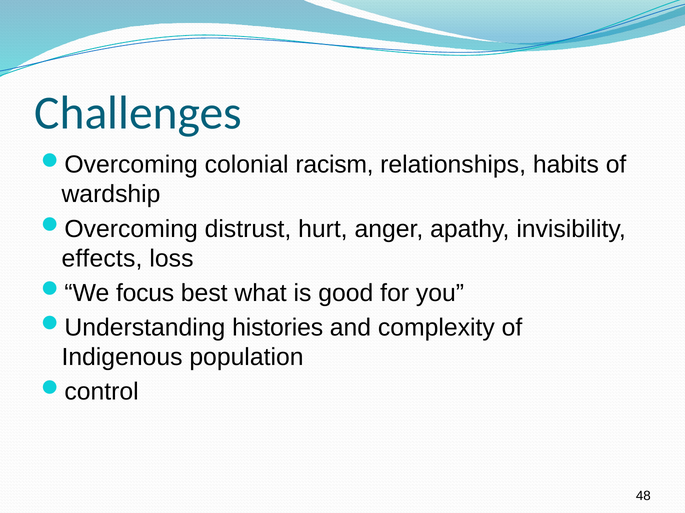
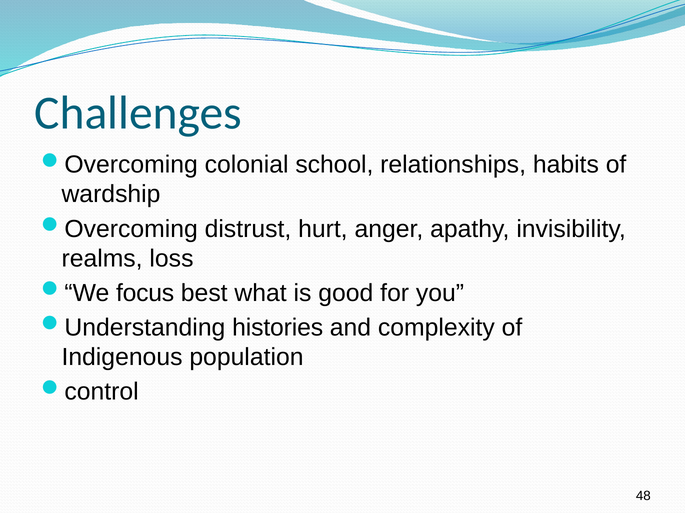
racism: racism -> school (334, 165)
effects: effects -> realms (102, 259)
